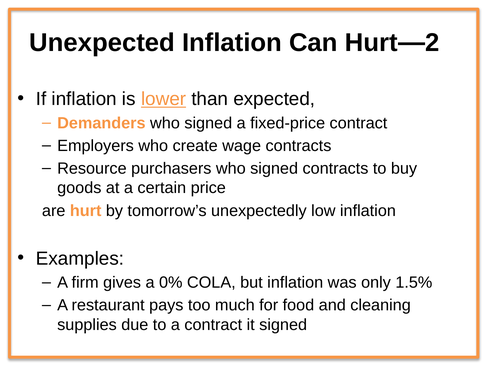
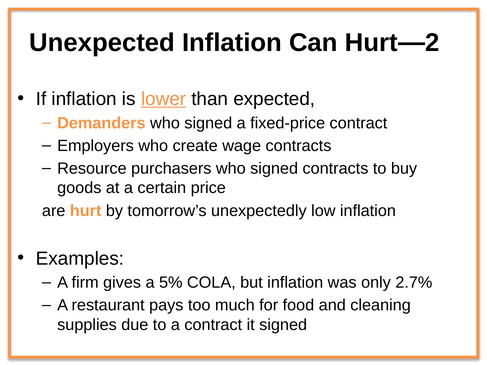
0%: 0% -> 5% (171, 283)
1.5%: 1.5% -> 2.7% (414, 283)
